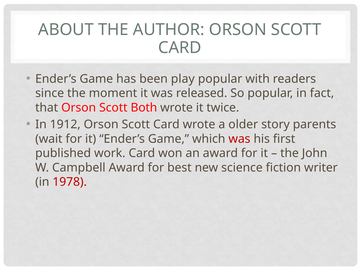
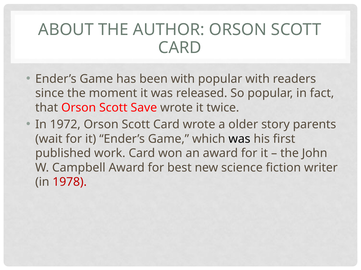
been play: play -> with (183, 79)
Both: Both -> Save (144, 108)
1912: 1912 -> 1972 (65, 125)
was colour: red -> black (239, 139)
